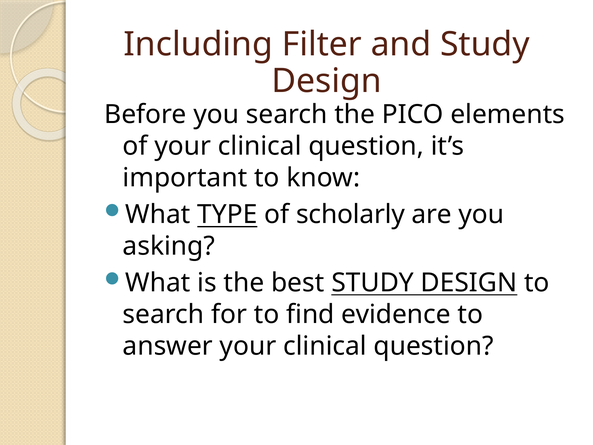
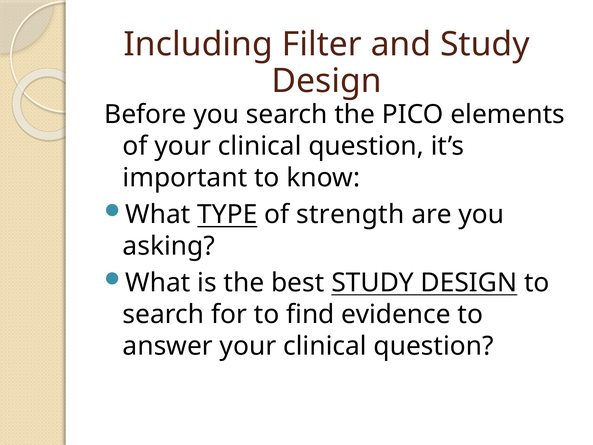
scholarly: scholarly -> strength (350, 214)
